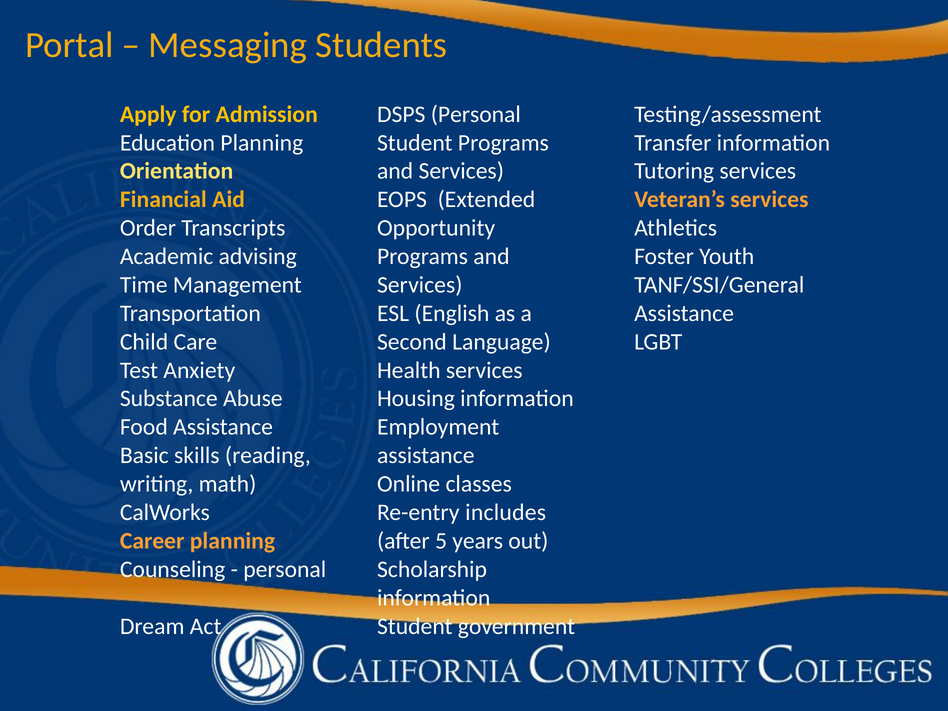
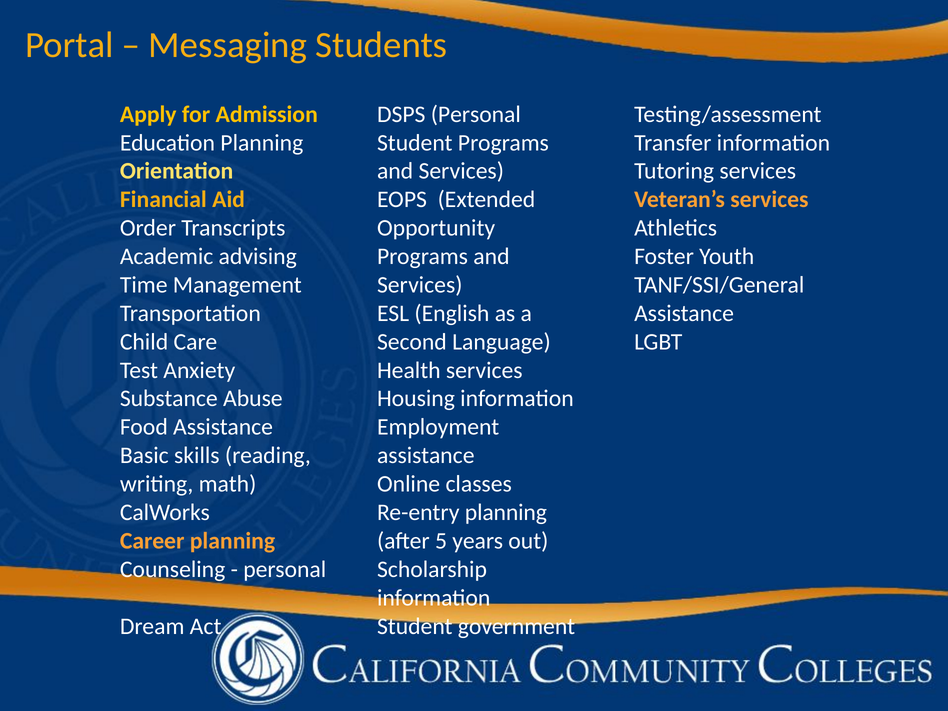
Re-entry includes: includes -> planning (506, 512)
